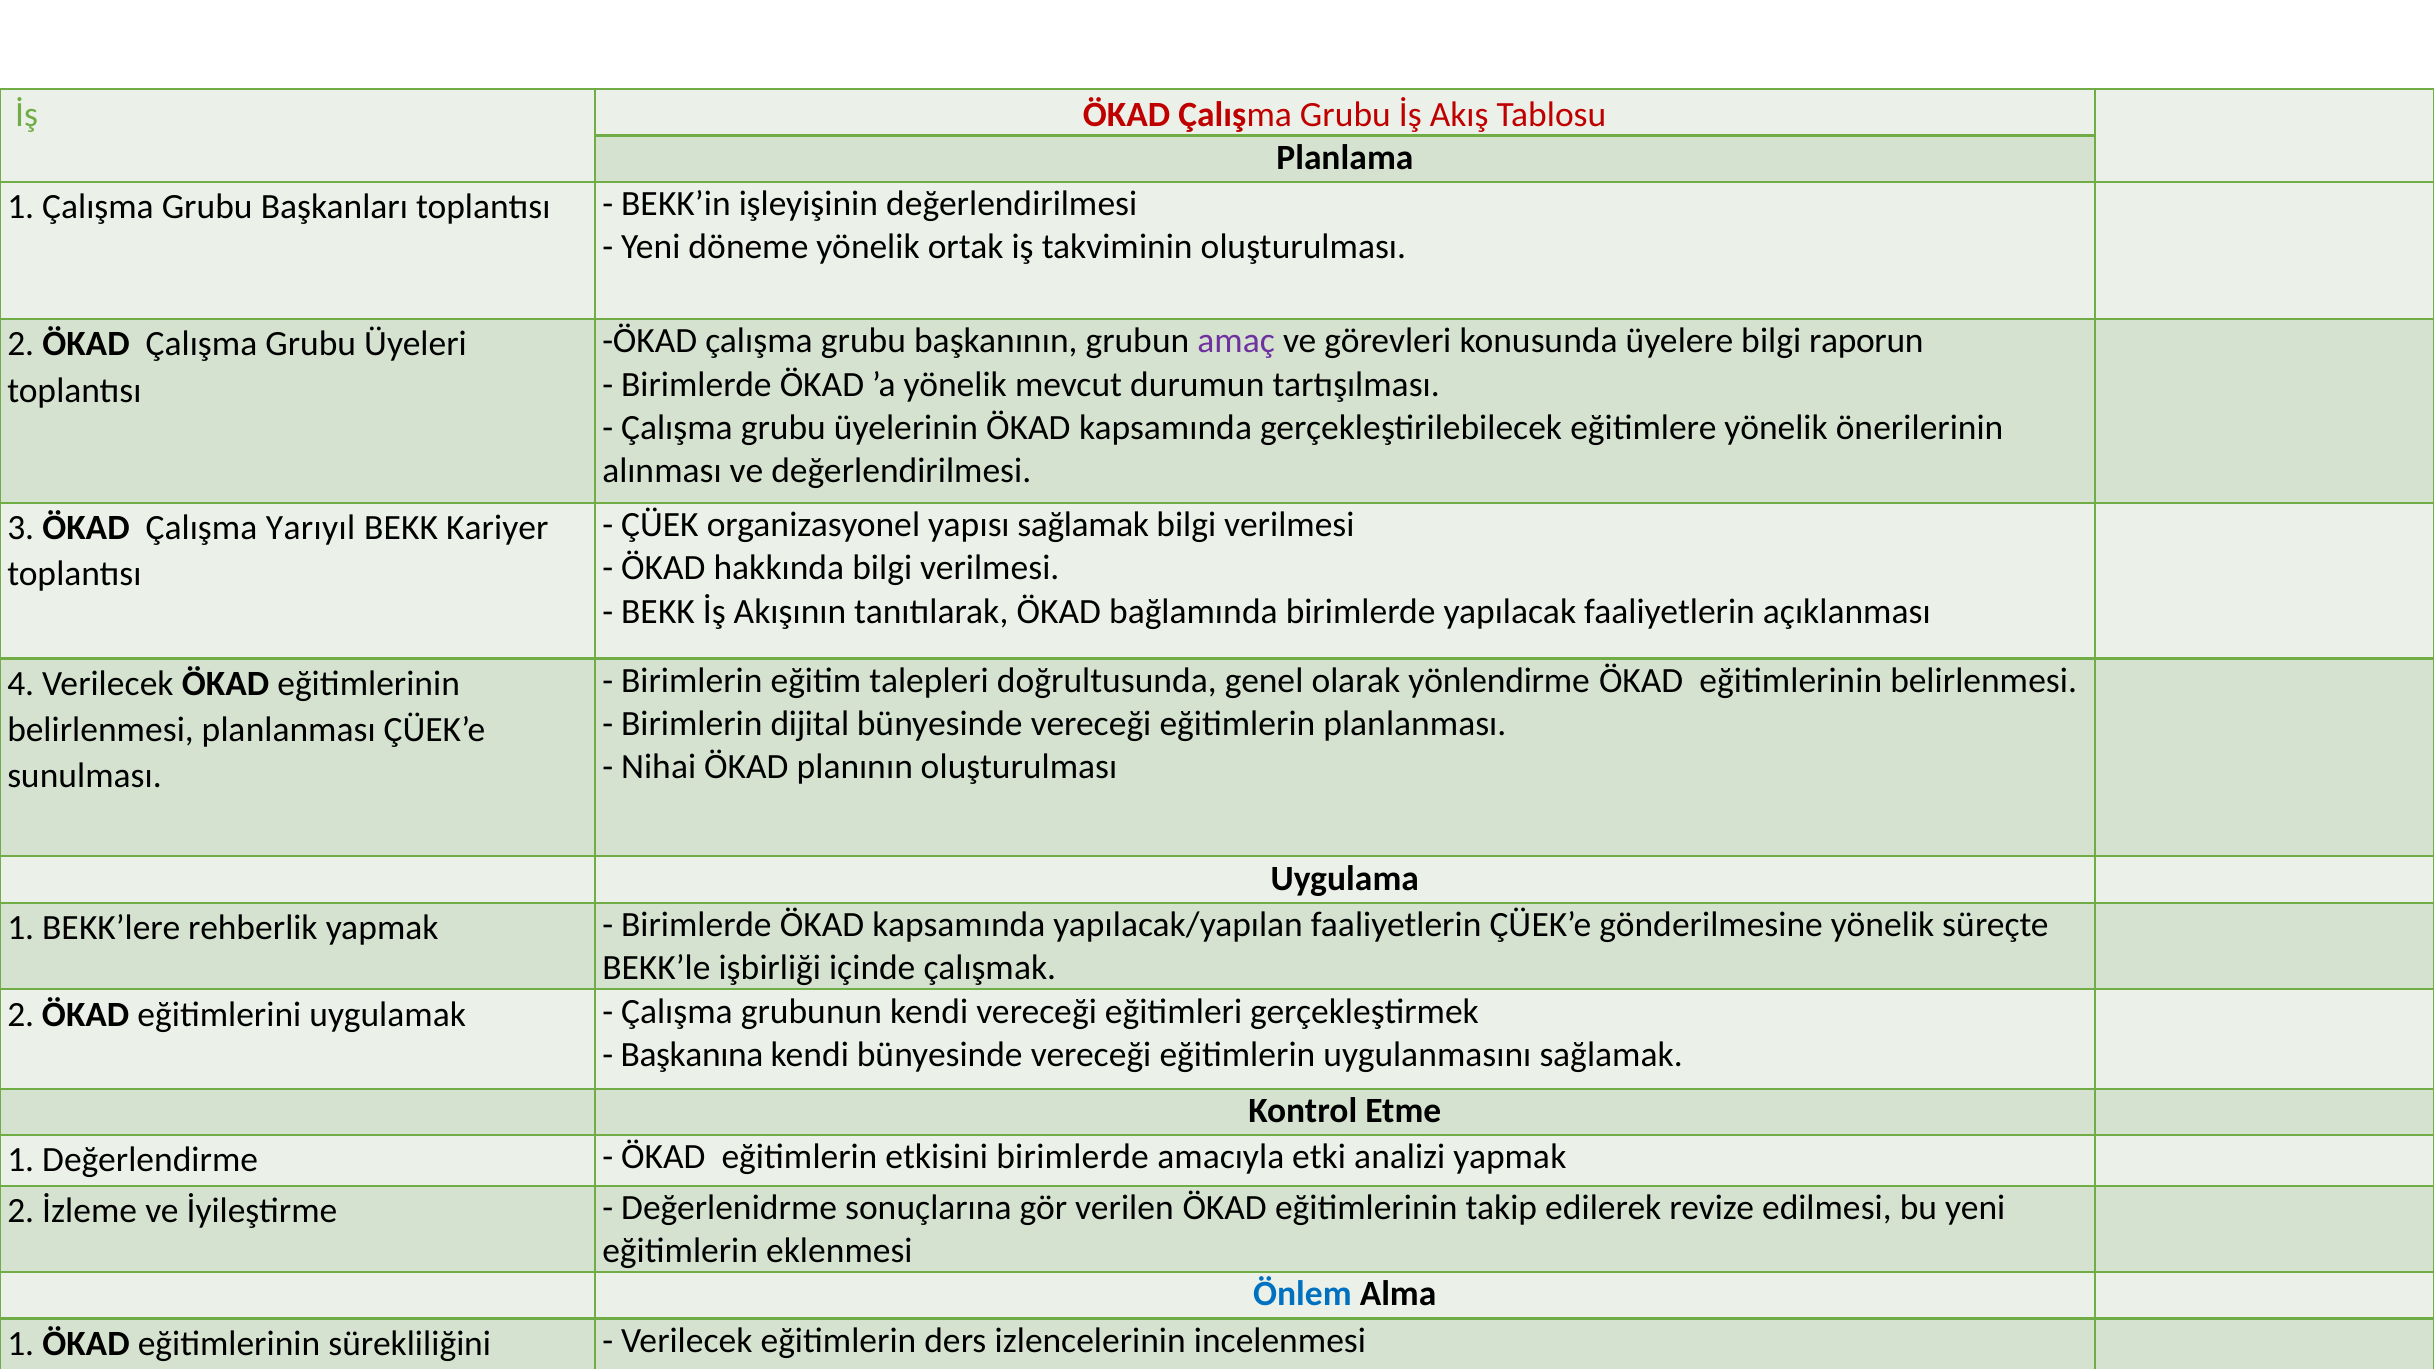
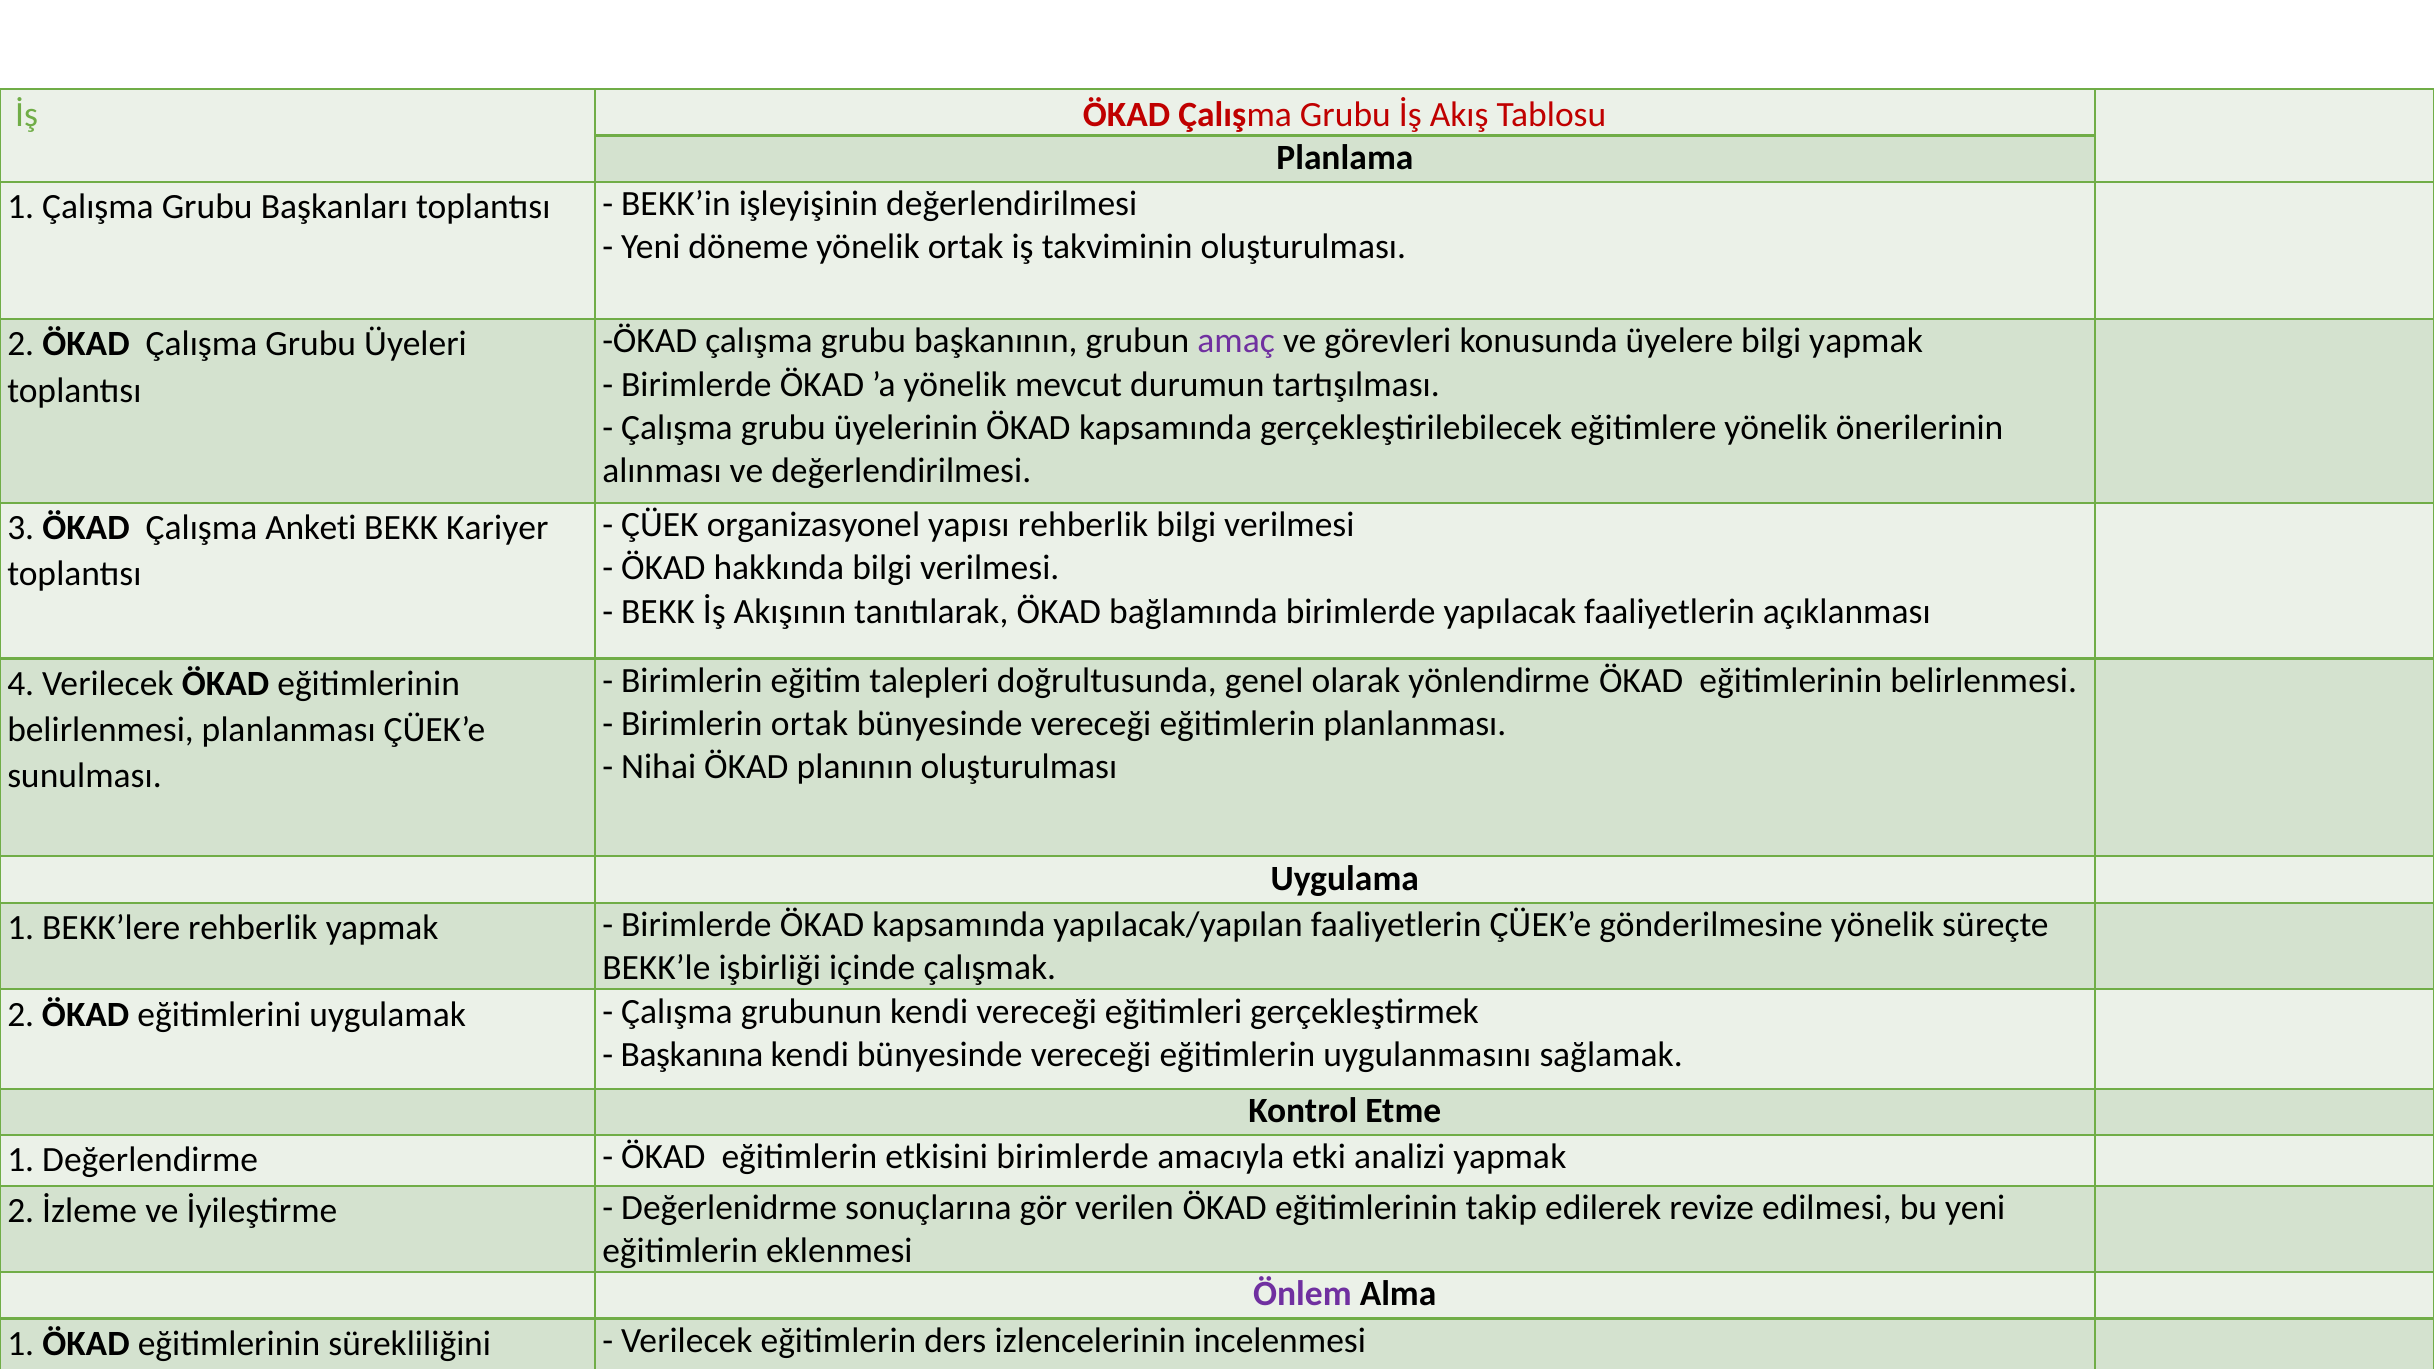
bilgi raporun: raporun -> yapmak (1866, 341)
yapısı sağlamak: sağlamak -> rehberlik (1083, 525)
Yarıyıl: Yarıyıl -> Anketi (311, 528)
Birimlerin dijital: dijital -> ortak (810, 724)
Önlem colour: blue -> purple (1302, 1294)
